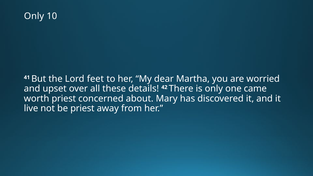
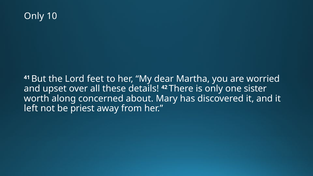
came: came -> sister (255, 89)
worth priest: priest -> along (64, 99)
live: live -> left (31, 108)
